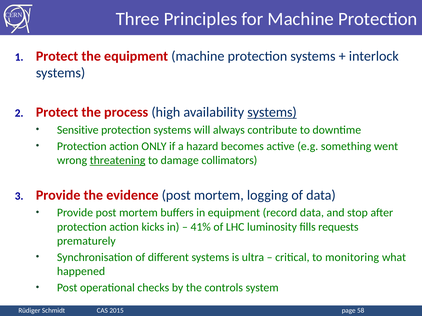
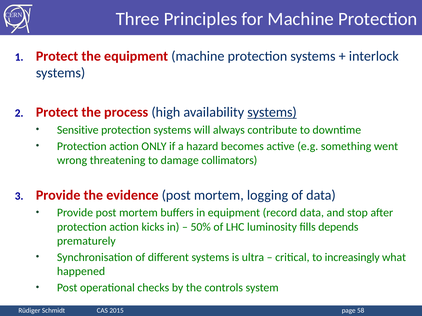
threatening underline: present -> none (118, 161)
41%: 41% -> 50% (201, 227)
requests: requests -> depends (338, 227)
monitoring: monitoring -> increasingly (352, 258)
